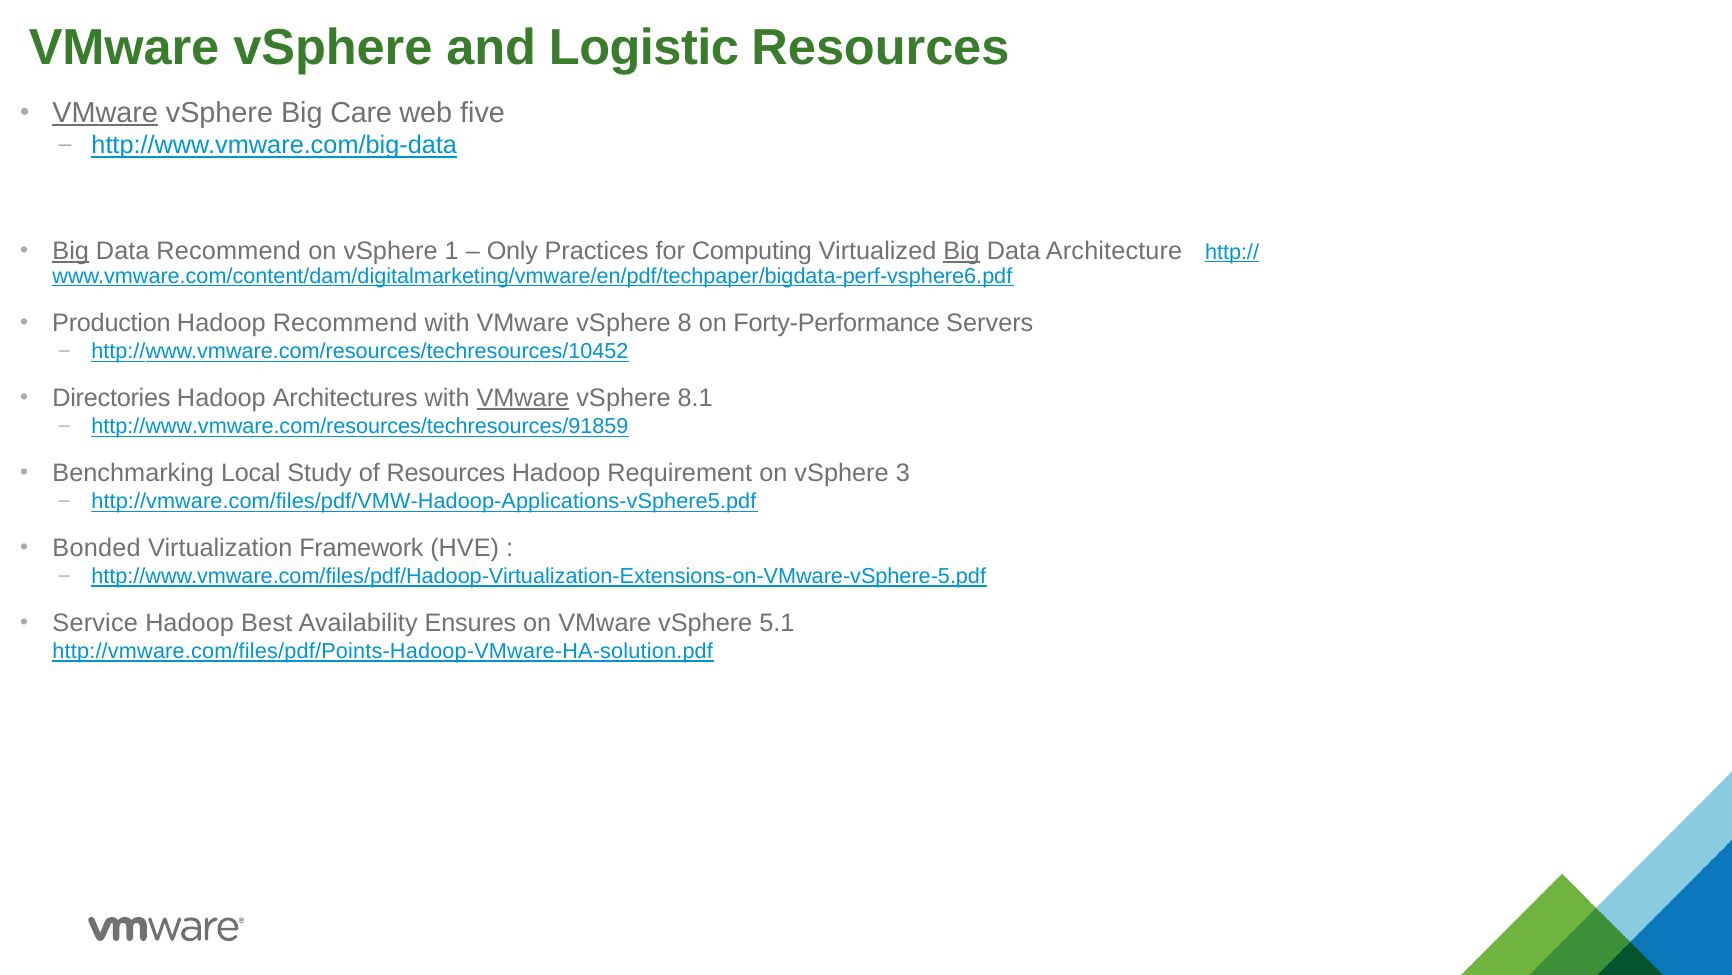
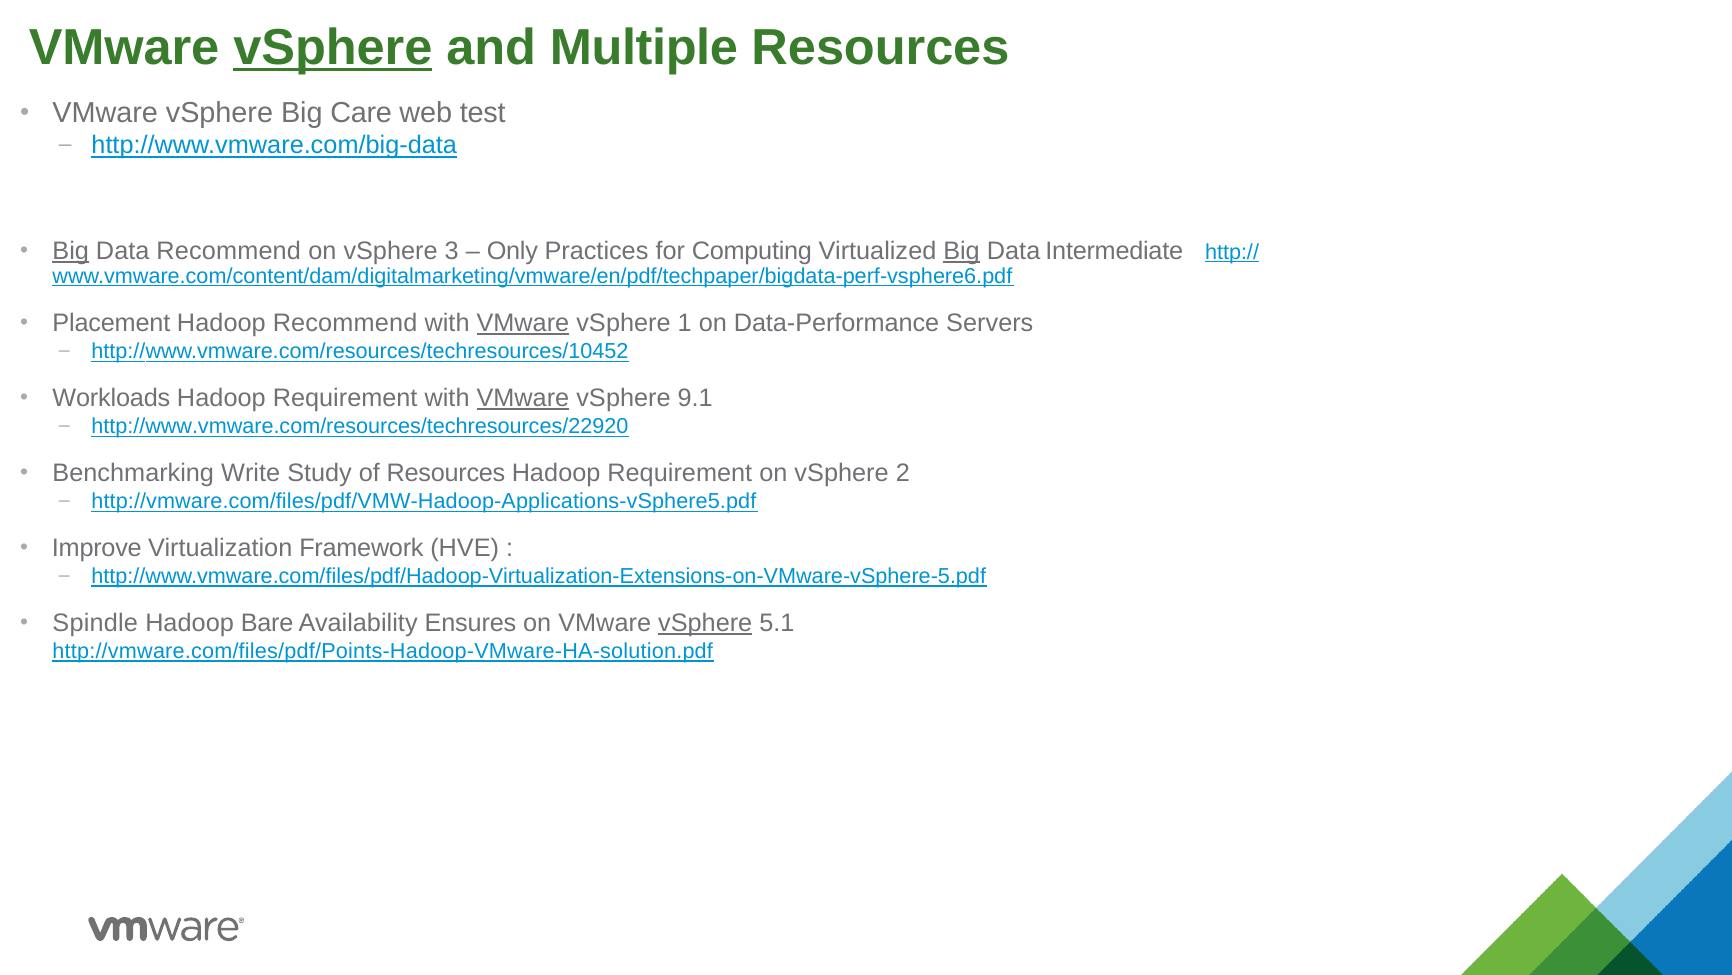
vSphere underline: none -> present (333, 48)
Logistic: Logistic -> Multiple (644, 48)
VMware underline: present -> none (105, 113)
five: five -> test (483, 113)
1: 1 -> 3 (452, 251)
Architecture: Architecture -> Intermediate (1114, 251)
Production: Production -> Placement (111, 323)
VMware underline: none -> present (523, 323)
8: 8 -> 1 (685, 323)
Forty-Performance: Forty-Performance -> Data-Performance (837, 323)
Directories: Directories -> Workloads (111, 398)
Architectures: Architectures -> Requirement (345, 398)
8.1: 8.1 -> 9.1 (695, 398)
http://www.vmware.com/resources/techresources/91859: http://www.vmware.com/resources/techresources/91859 -> http://www.vmware.com/resources/techresources/22920 (360, 426)
Local: Local -> Write (251, 473)
3: 3 -> 2 (903, 473)
Bonded: Bonded -> Improve (97, 548)
Service: Service -> Spindle (95, 623)
Best: Best -> Bare (267, 623)
vSphere underline: none -> present (705, 623)
